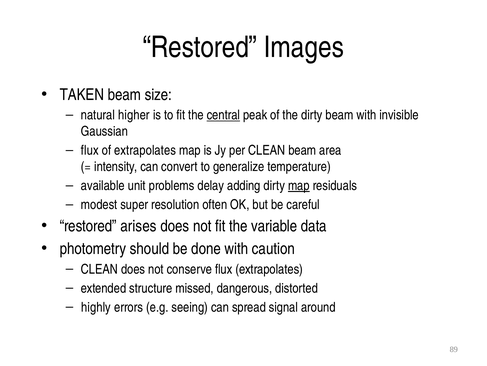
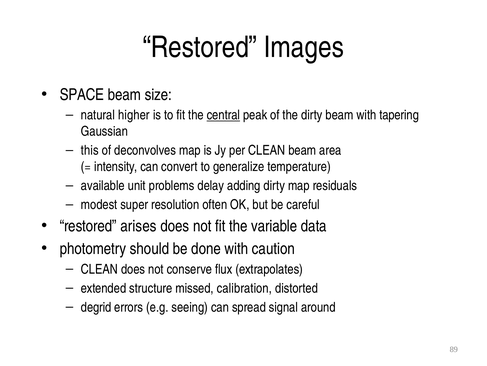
TAKEN: TAKEN -> SPACE (82, 94)
invisible: invisible -> tapering (399, 115)
flux: flux -> this (90, 150)
of extrapolates: extrapolates -> deconvolves (145, 150)
map underline: present -> none (299, 185)
dangerous: dangerous -> calibration (244, 288)
highly: highly -> degrid (96, 307)
